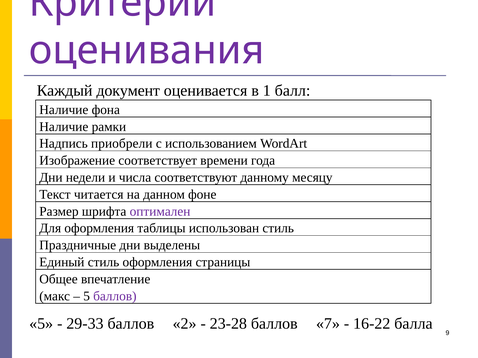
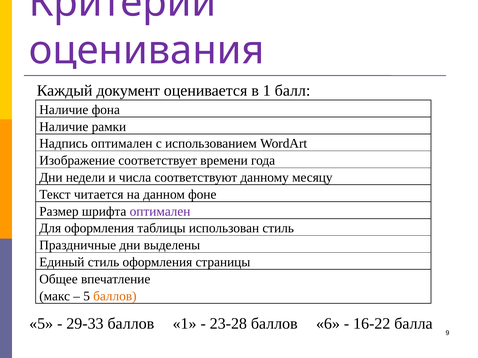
Надпись приобрели: приобрели -> оптимален (122, 144)
баллов colour: purple -> orange (115, 296)
баллов 2: 2 -> 1 (185, 324)
7: 7 -> 6 (328, 324)
